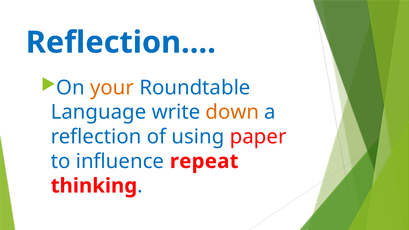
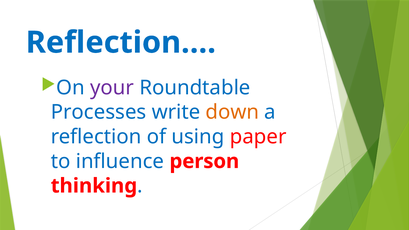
your colour: orange -> purple (112, 88)
Language: Language -> Processes (99, 112)
repeat: repeat -> person (204, 161)
